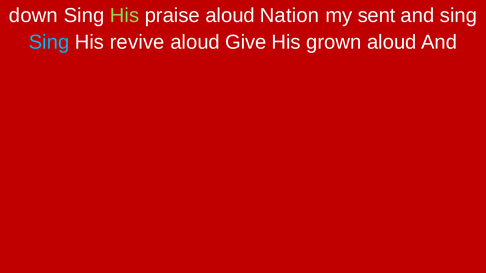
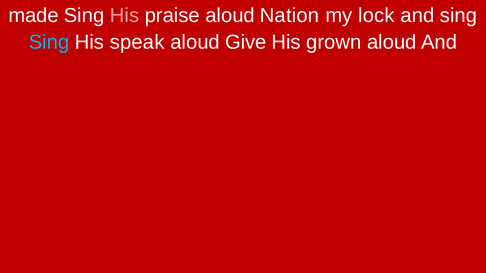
down: down -> made (34, 15)
His colour: light green -> pink (125, 15)
sent: sent -> lock (376, 15)
revive: revive -> speak (137, 42)
